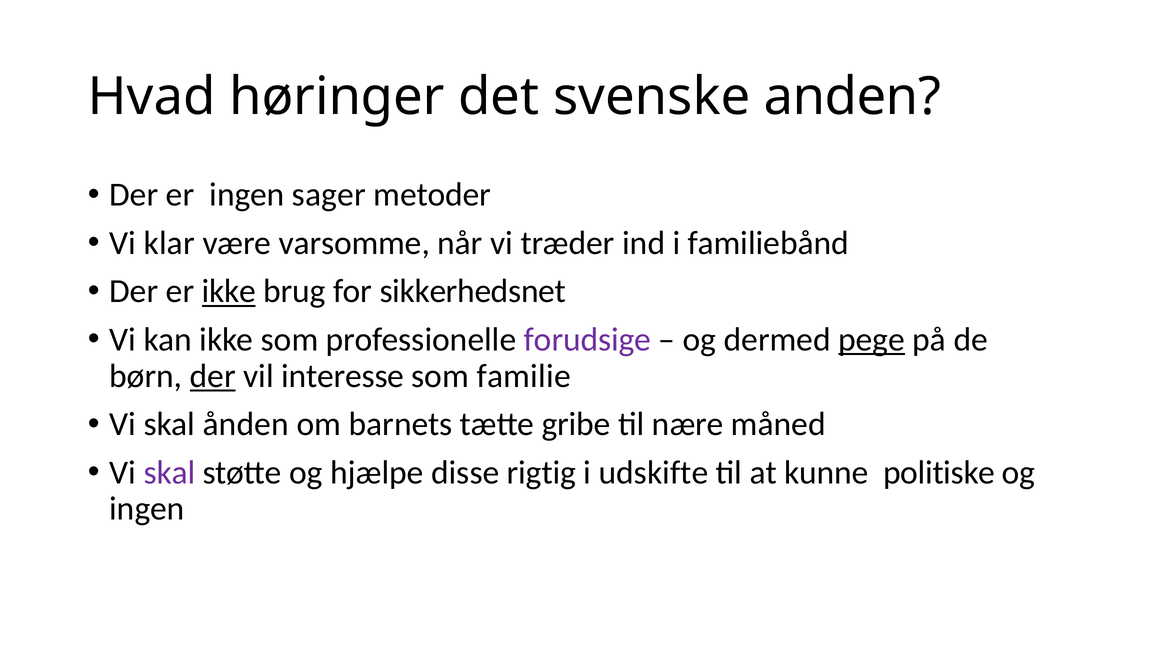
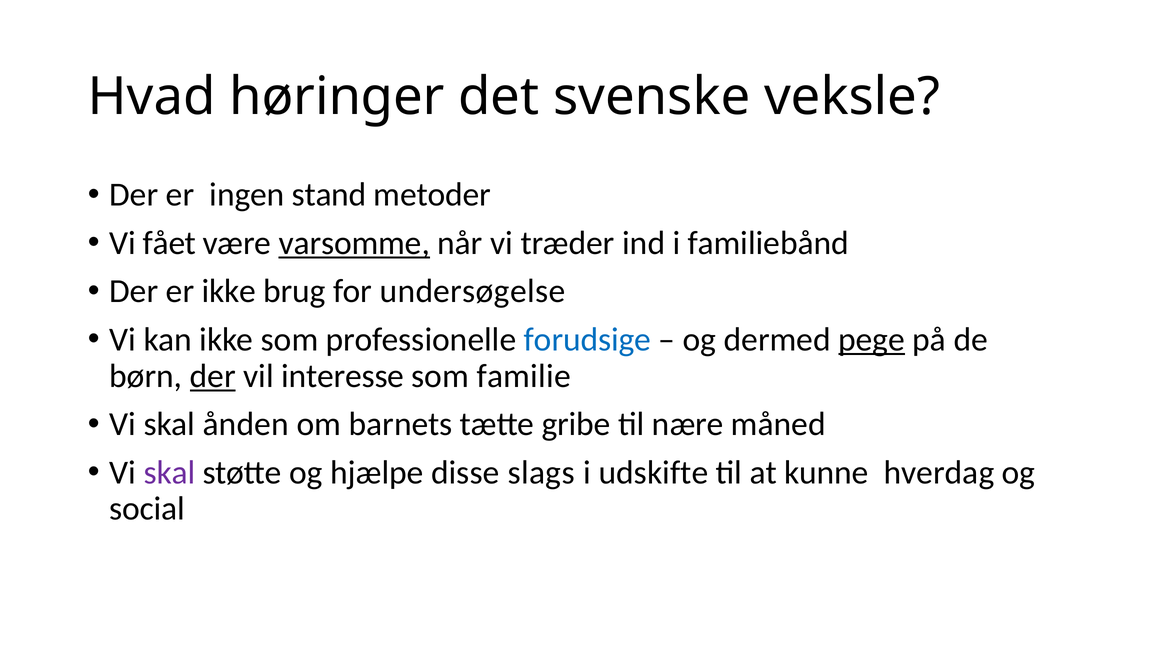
anden: anden -> veksle (852, 97)
sager: sager -> stand (329, 195)
klar: klar -> fået (170, 243)
varsomme underline: none -> present (354, 243)
ikke underline: present -> none (229, 291)
sikkerhedsnet: sikkerhedsnet -> undersøgelse (472, 291)
forudsige colour: purple -> blue (587, 339)
rigtig: rigtig -> slags (541, 472)
politiske: politiske -> hverdag (939, 472)
ingen: ingen -> social (147, 508)
